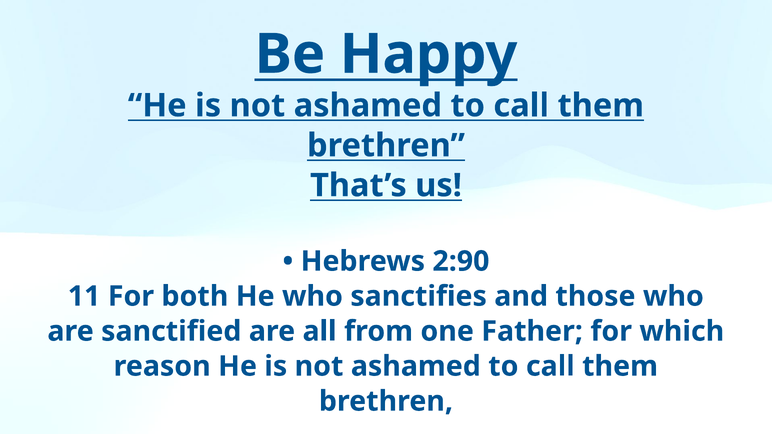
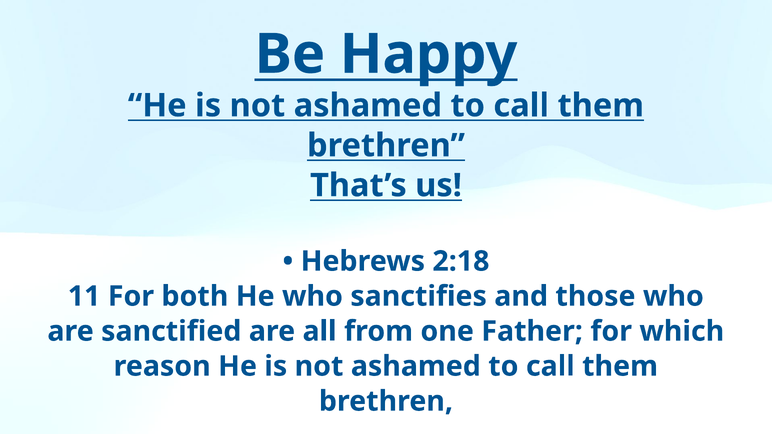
2:90: 2:90 -> 2:18 (461, 261)
